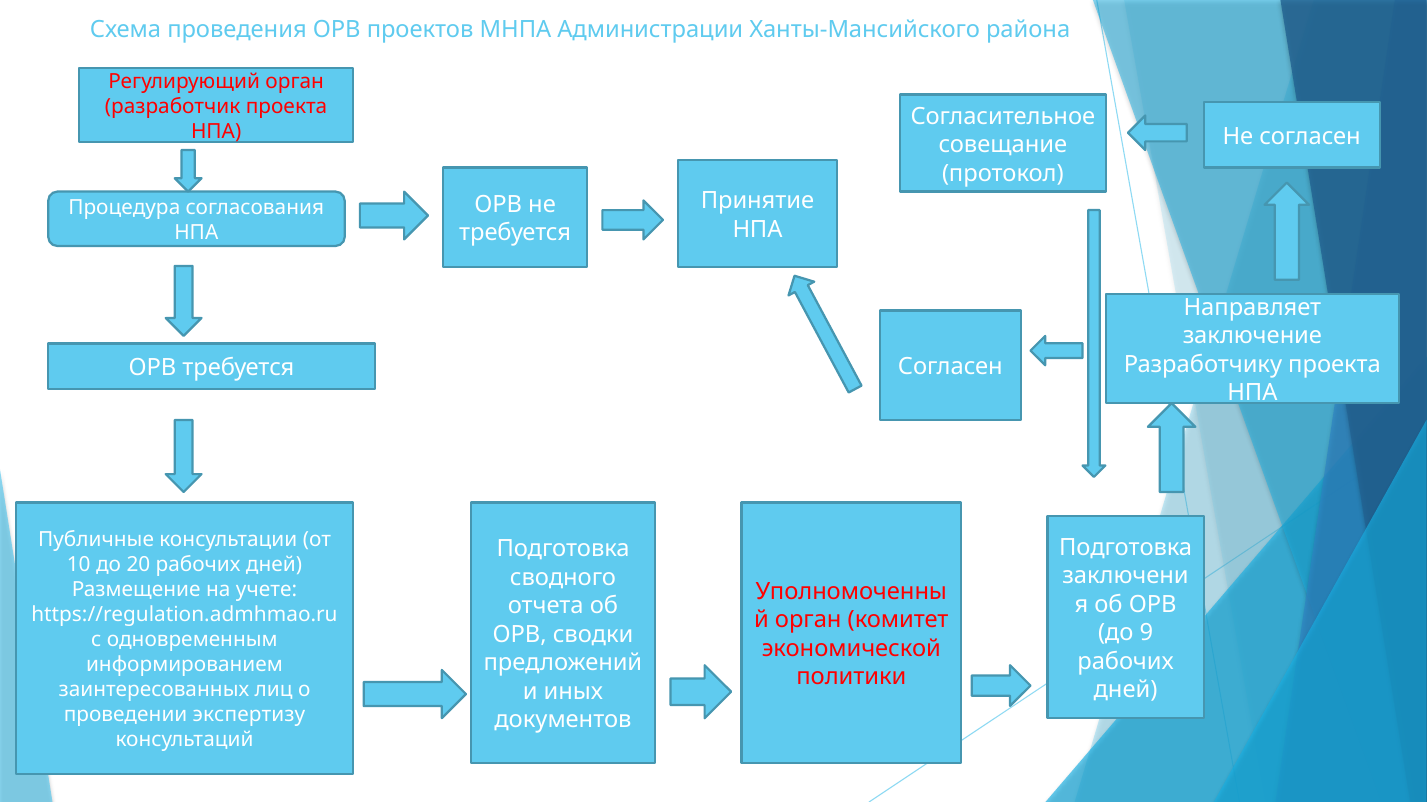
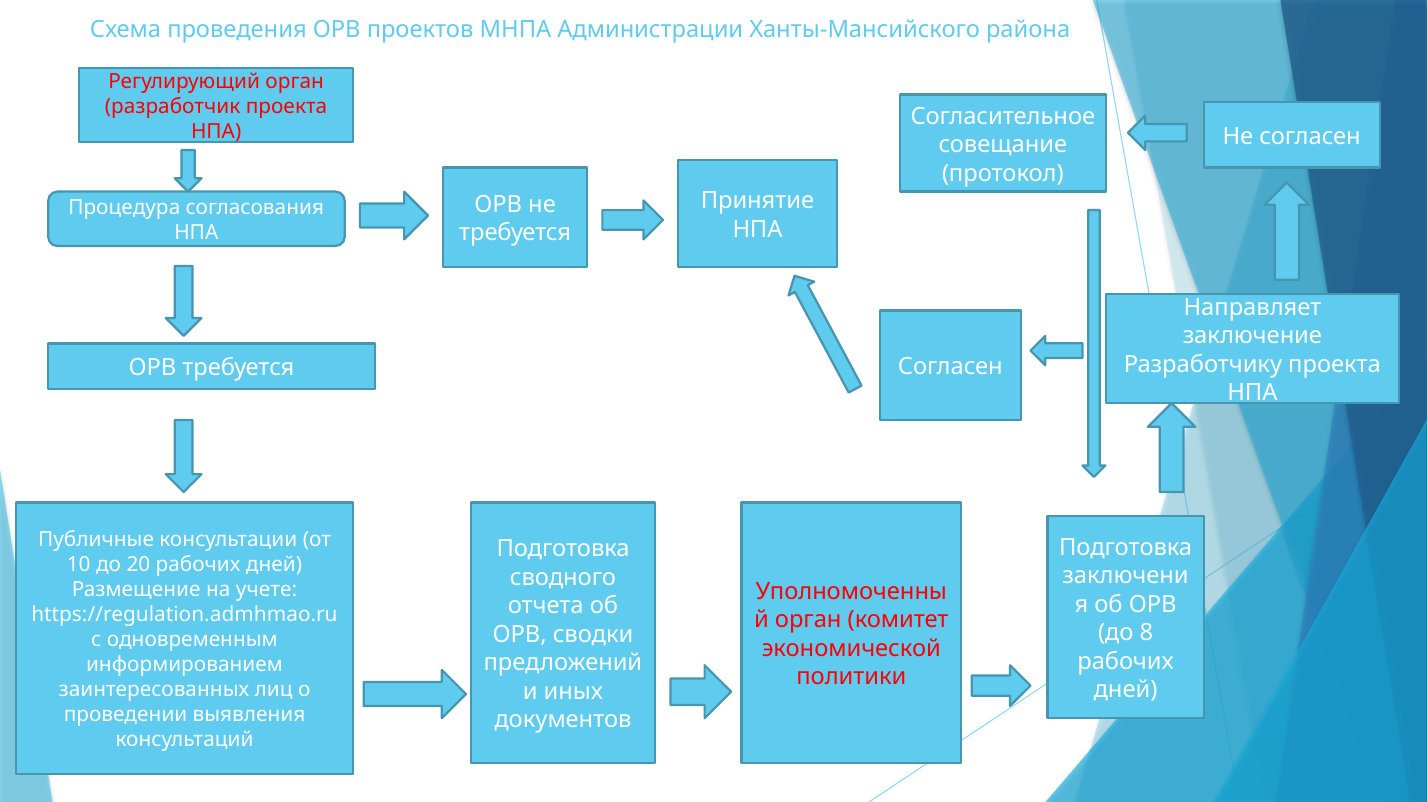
9: 9 -> 8 (1146, 633)
экспертизу: экспертизу -> выявления (249, 715)
